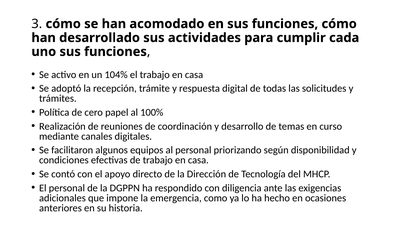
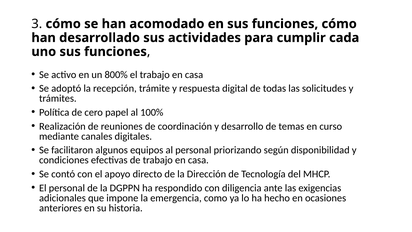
104%: 104% -> 800% (116, 75)
